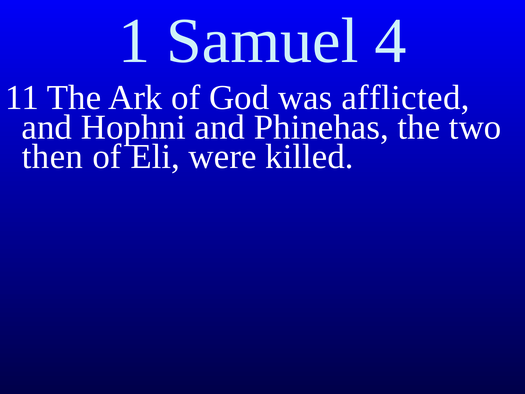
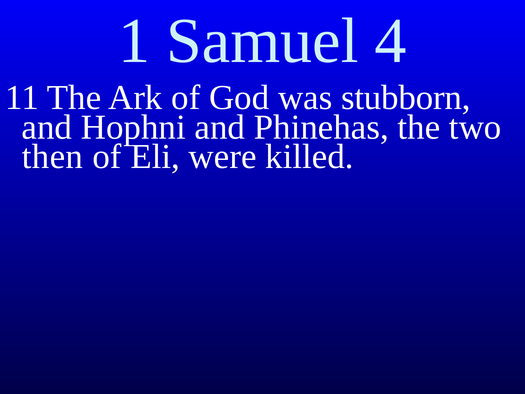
afflicted: afflicted -> stubborn (406, 98)
